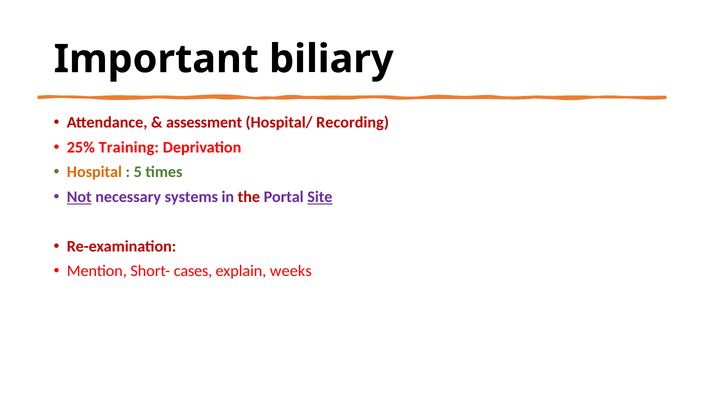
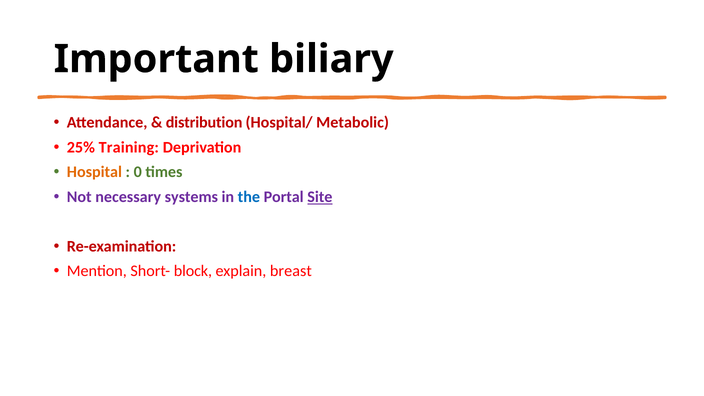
assessment: assessment -> distribution (204, 123)
Recording: Recording -> Metabolic (353, 123)
5: 5 -> 0 (138, 172)
Not underline: present -> none (79, 197)
the colour: red -> blue (249, 197)
cases: cases -> block (193, 271)
weeks: weeks -> breast (291, 271)
